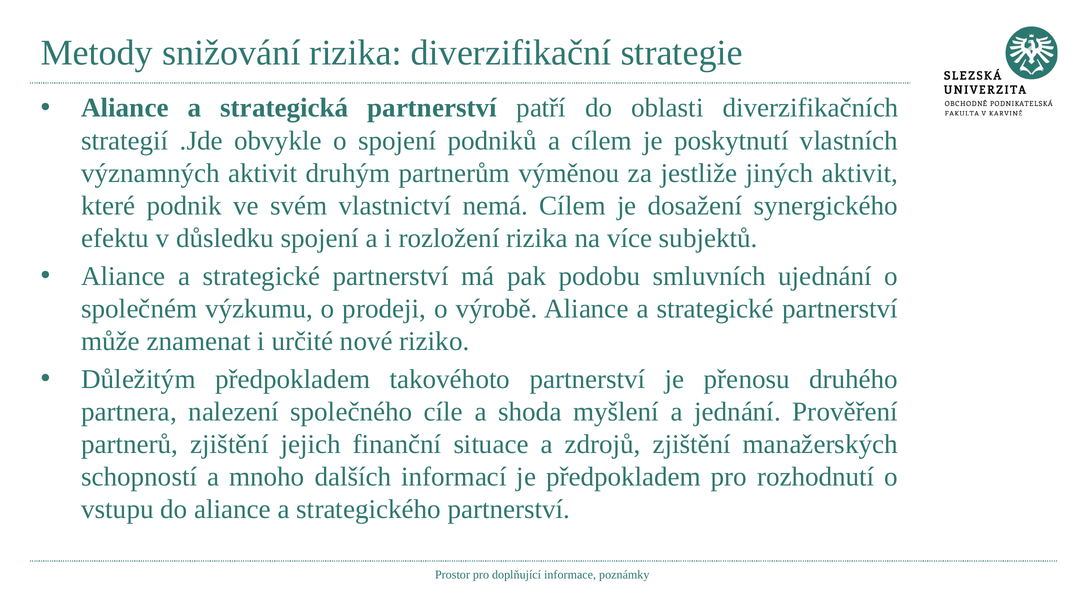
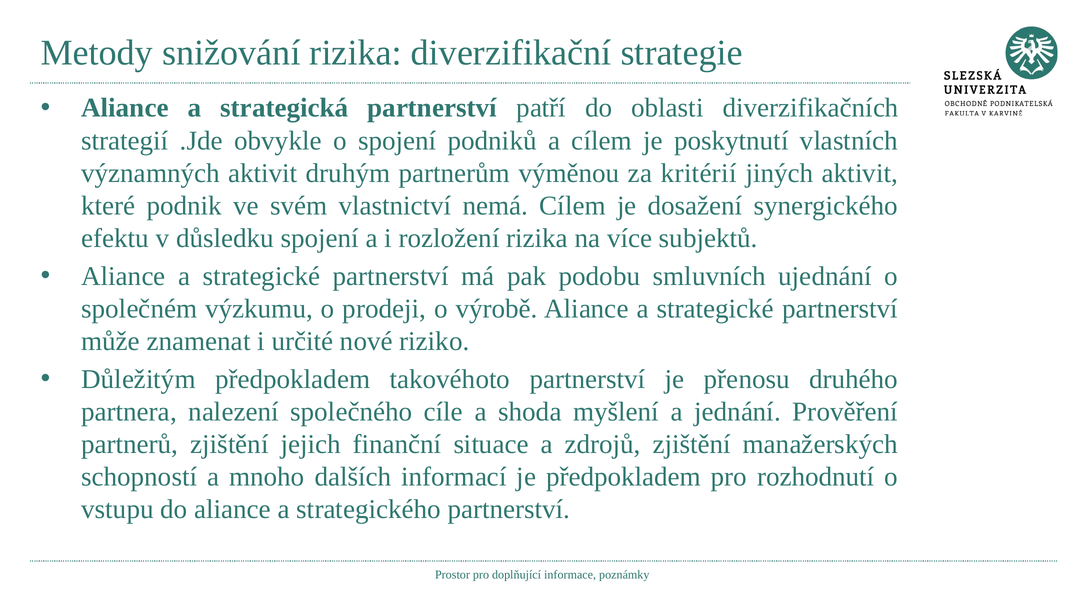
jestliže: jestliže -> kritérií (699, 173)
